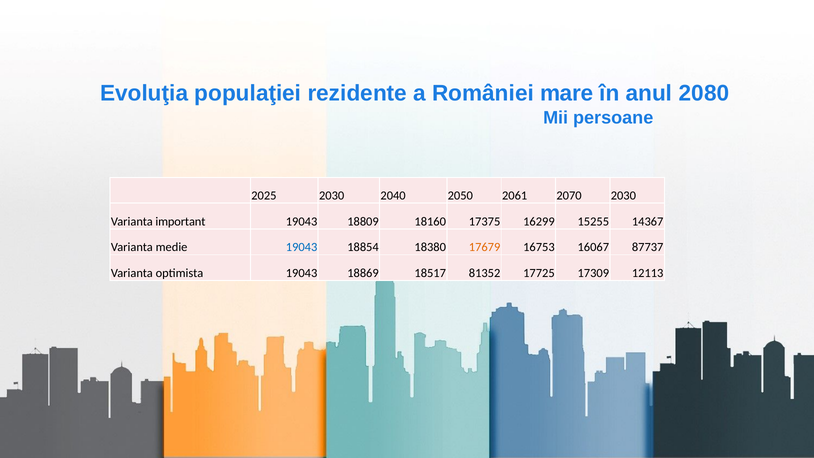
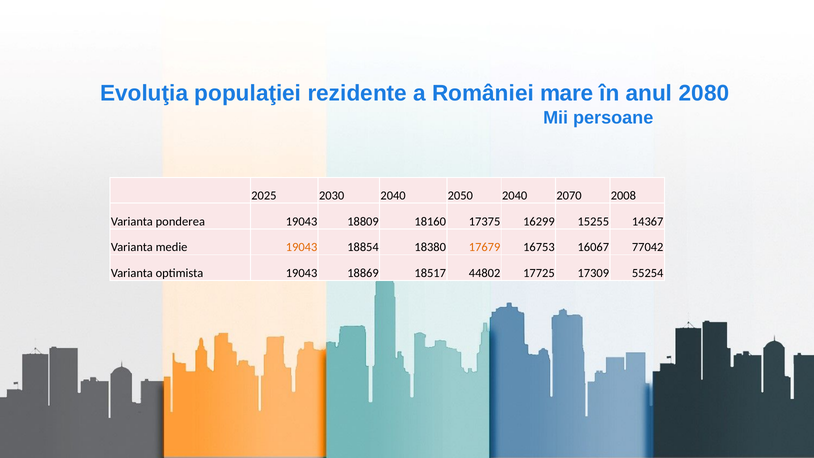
2050 2061: 2061 -> 2040 (515, 196)
2070 2030: 2030 -> 2008 (623, 196)
important: important -> ponderea (180, 221)
19043 colour: blue -> orange (302, 247)
87737: 87737 -> 77042 (648, 247)
81352: 81352 -> 44802 (485, 273)
12113: 12113 -> 55254 (648, 273)
